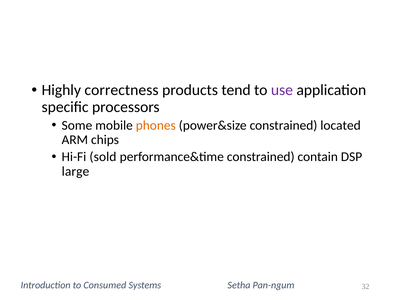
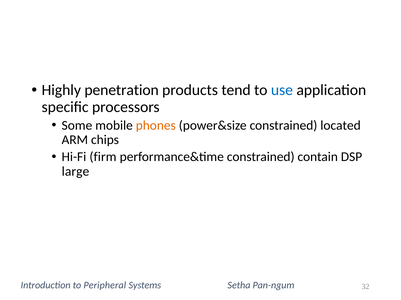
correctness: correctness -> penetration (122, 90)
use colour: purple -> blue (282, 90)
sold: sold -> firm (103, 157)
Consumed: Consumed -> Peripheral (105, 286)
